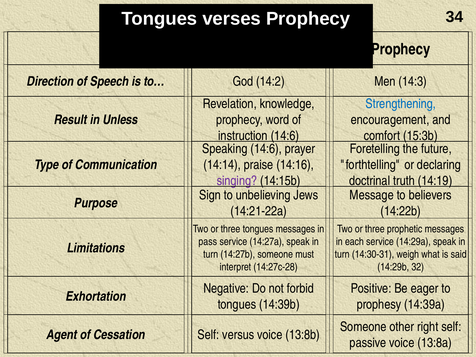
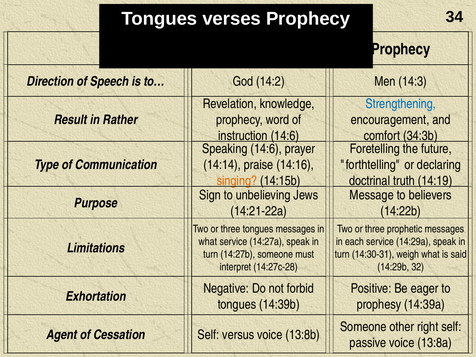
Unless: Unless -> Rather (120, 120)
15:3b: 15:3b -> 34:3b (420, 136)
singing colour: purple -> orange (237, 181)
pass: pass -> what (208, 242)
